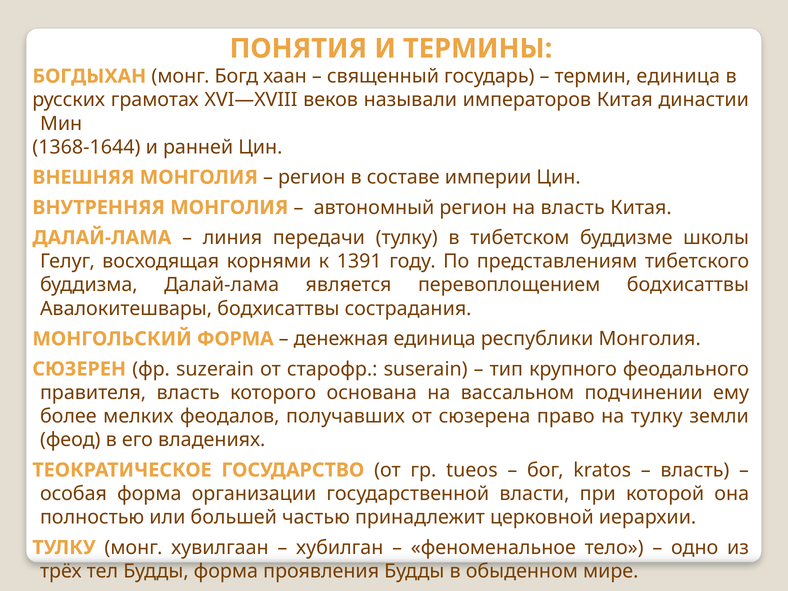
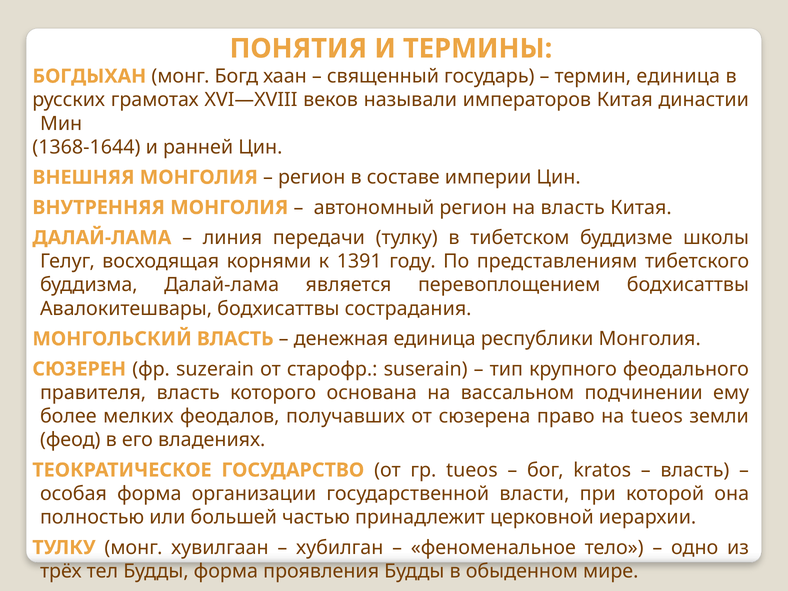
МОНГОЛЬСКИЙ ФОРМА: ФОРМА -> ВЛАСТЬ (235, 339)
на тулку: тулку -> tueos (657, 416)
